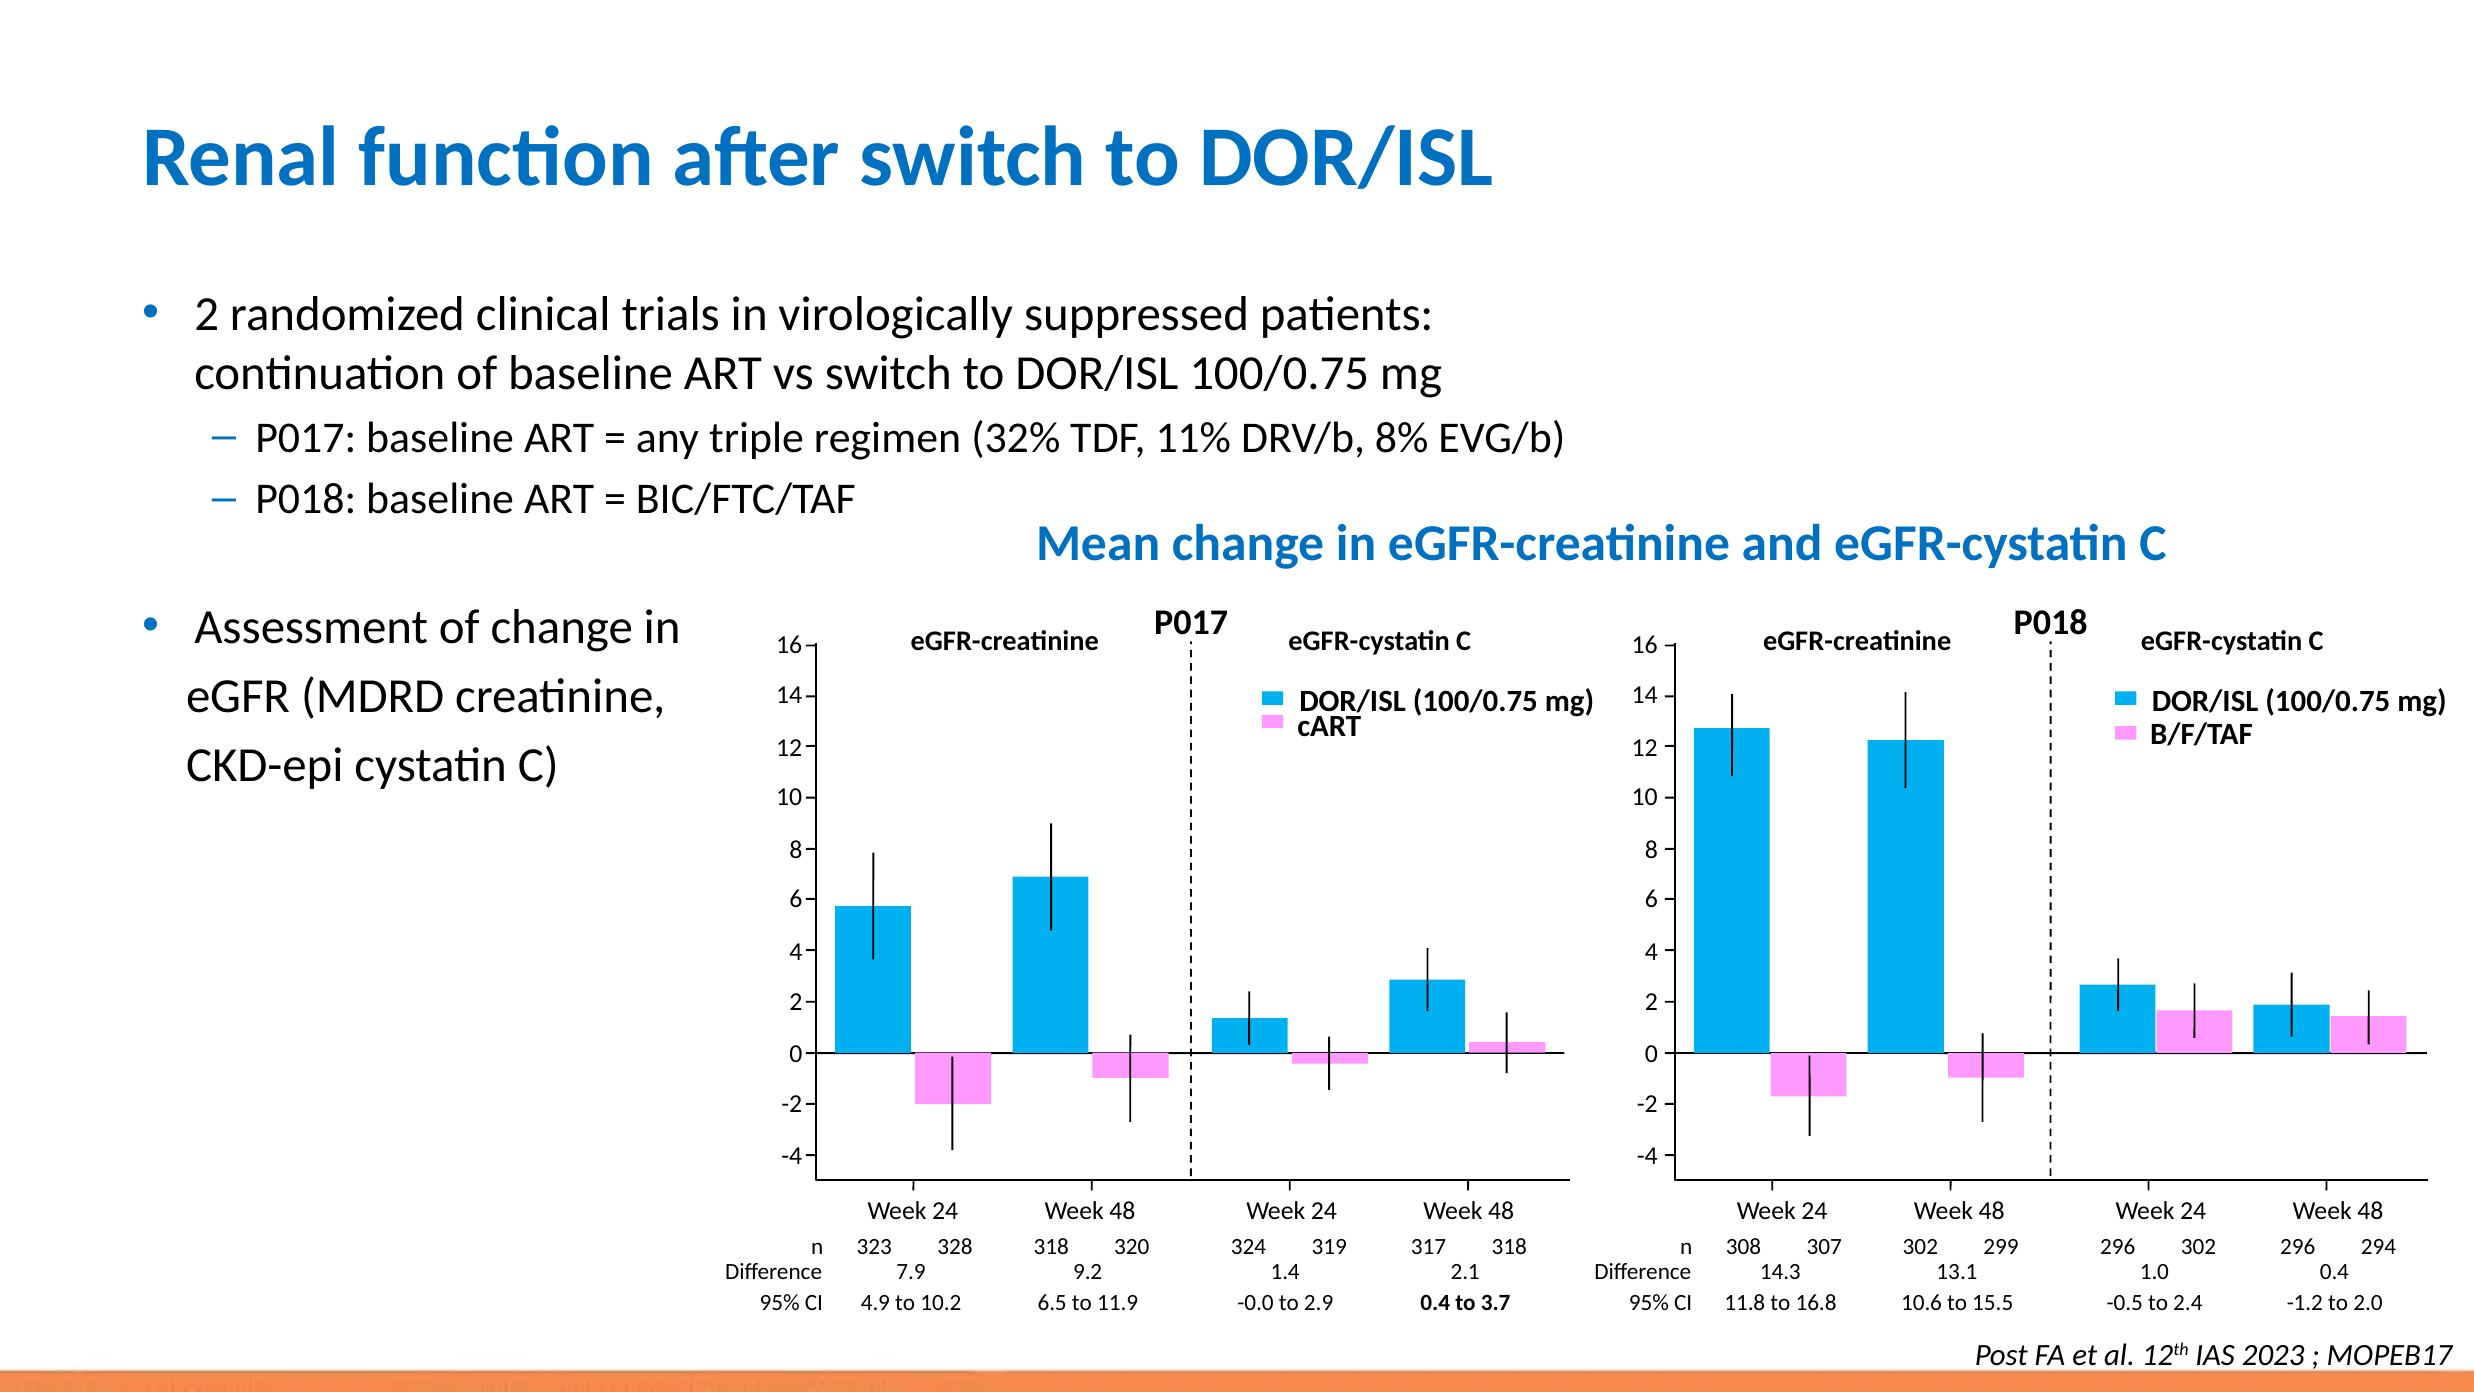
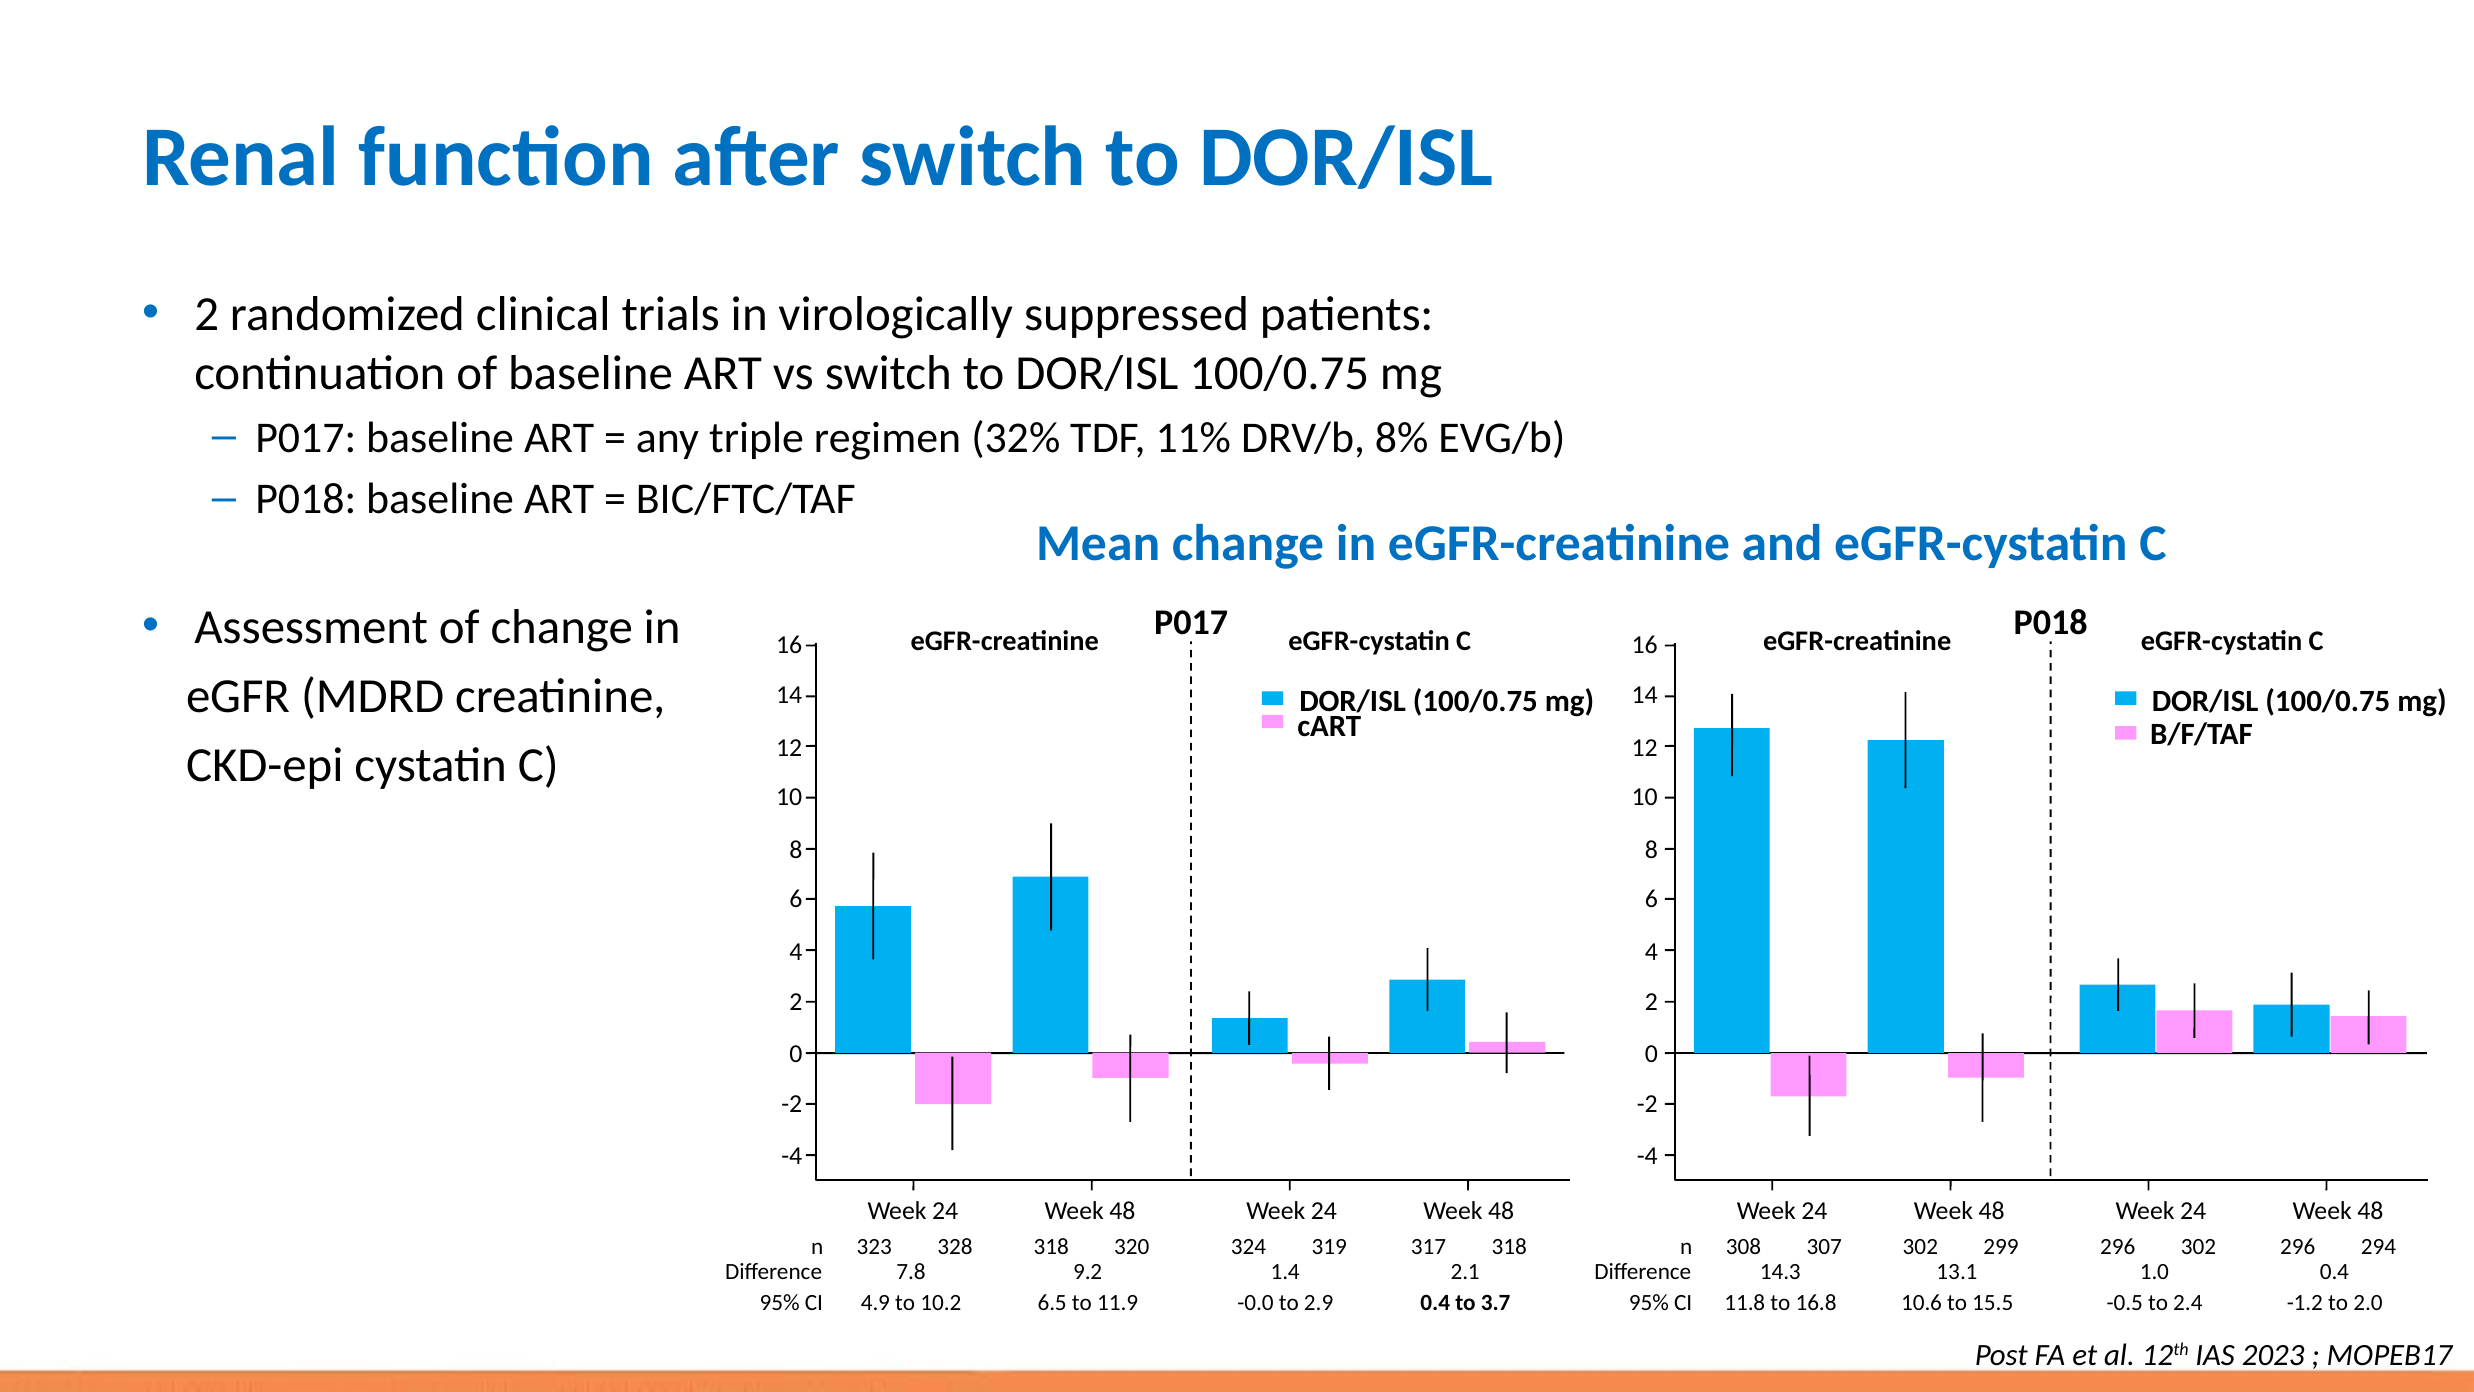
7.9: 7.9 -> 7.8 (911, 1271)
